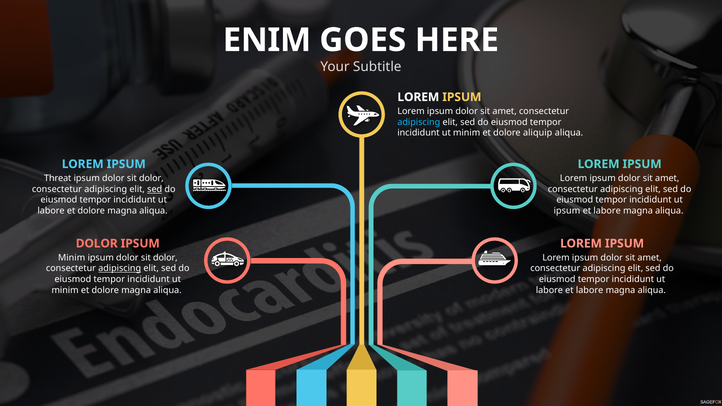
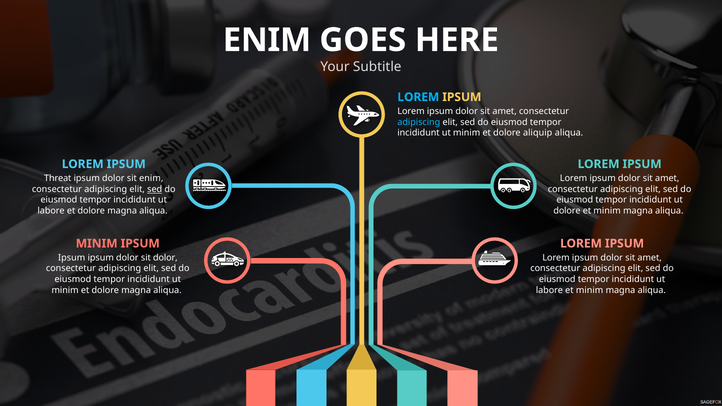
LOREM colour: white -> light blue (418, 97)
dolor: dolor -> enim (151, 178)
ipsum: ipsum -> dolore (567, 211)
labore: labore -> minim (607, 211)
DOLOR: DOLOR -> MINIM (97, 244)
Minim: Minim -> Ipsum (72, 258)
adipiscing underline: present -> none (120, 269)
labore et labore: labore -> minim (590, 290)
